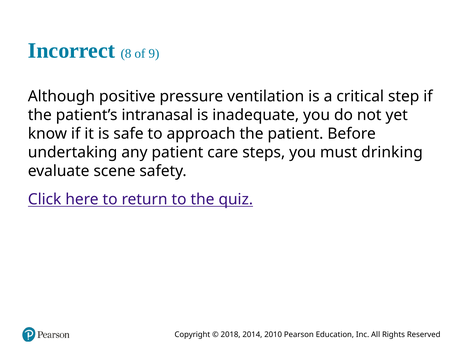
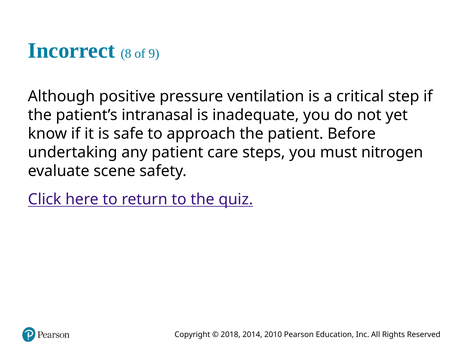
drinking: drinking -> nitrogen (392, 152)
